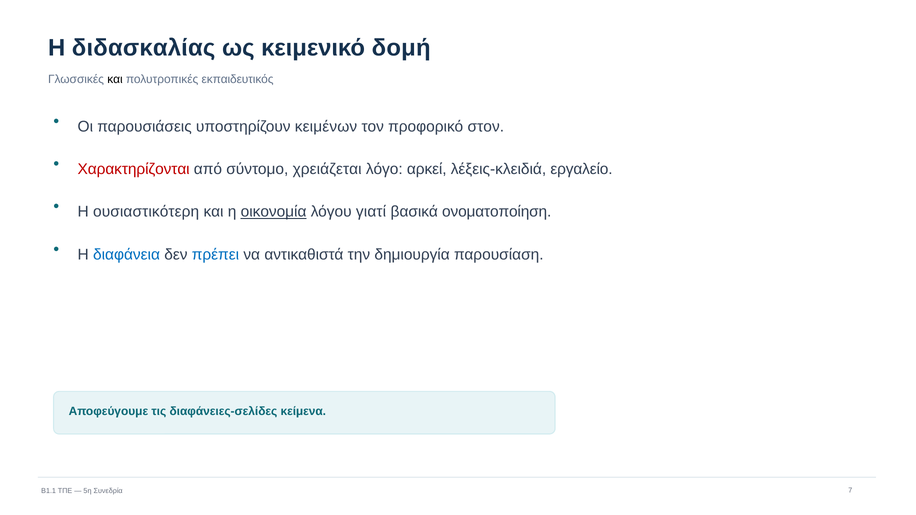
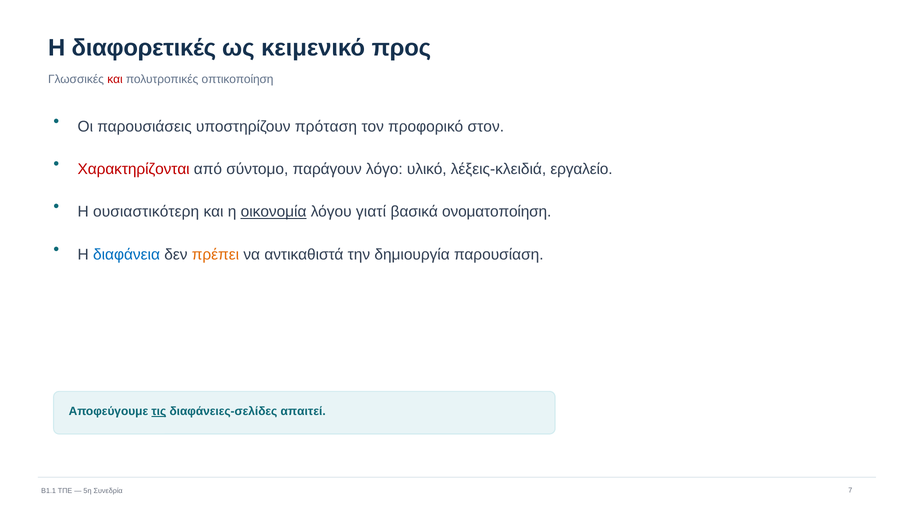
διδασκαλίας: διδασκαλίας -> διαφορετικές (144, 48)
δομή: δομή -> προς (401, 48)
και colour: black -> red (115, 79)
εκπαιδευτικός: εκπαιδευτικός -> οπτικοποίηση (238, 79)
κειμένων: κειμένων -> πρόταση (326, 127)
χρειάζεται: χρειάζεται -> παράγουν (327, 169)
αρκεί: αρκεί -> υλικό (427, 169)
πρέπει colour: blue -> orange (215, 255)
τις underline: none -> present (159, 412)
κείμενα: κείμενα -> απαιτεί (303, 412)
